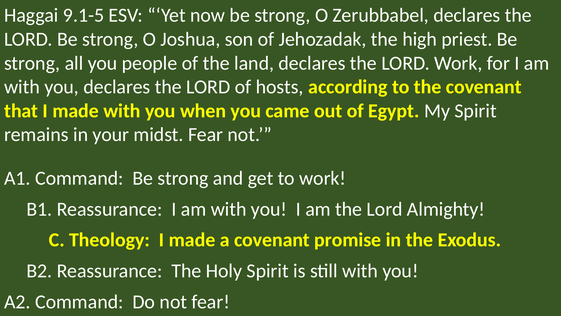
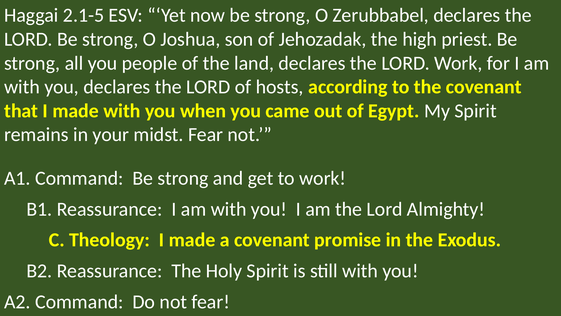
9.1-5: 9.1-5 -> 2.1-5 (84, 15)
